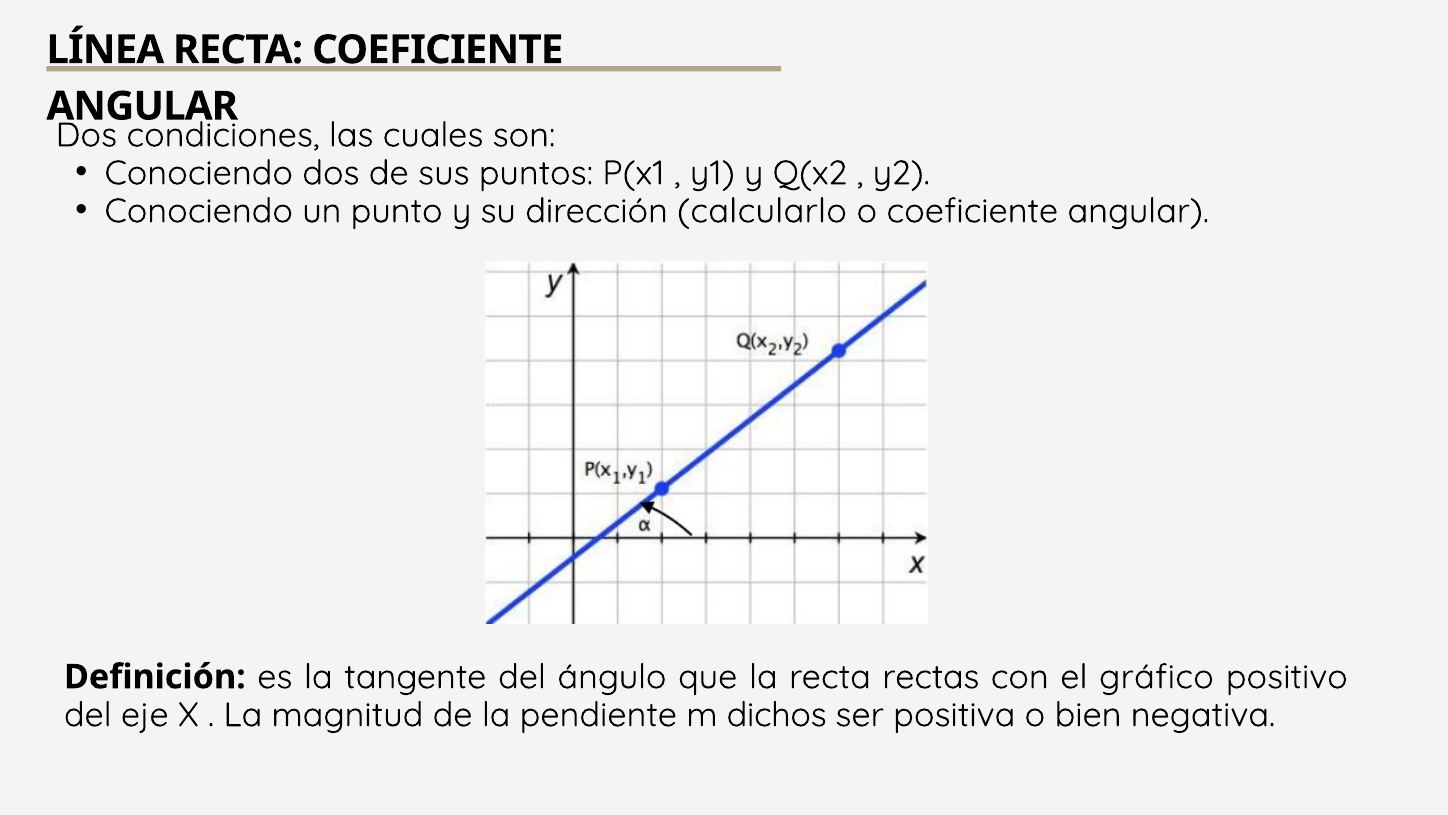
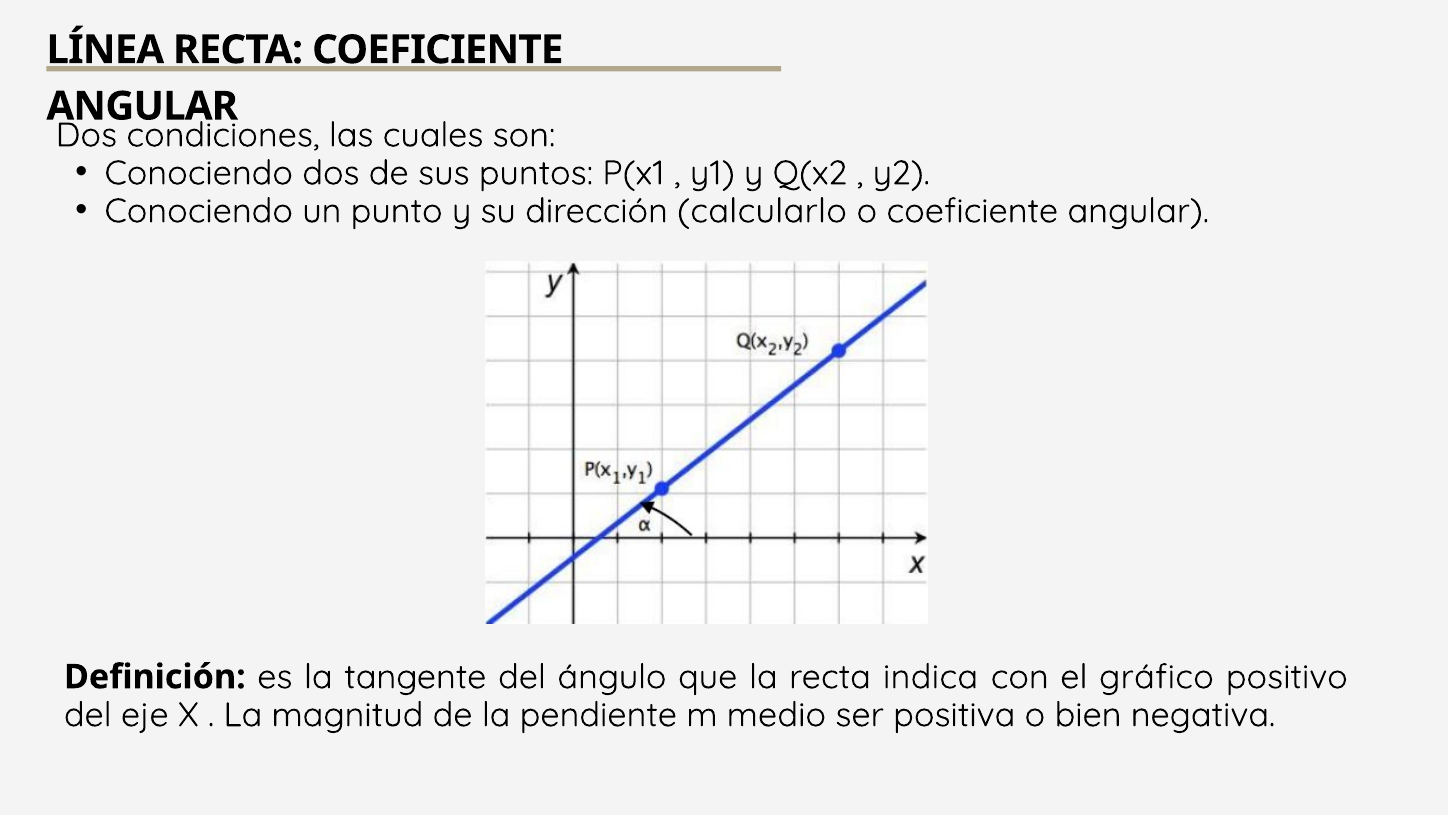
rectas: rectas -> indica (931, 677)
dichos: dichos -> medio (776, 715)
